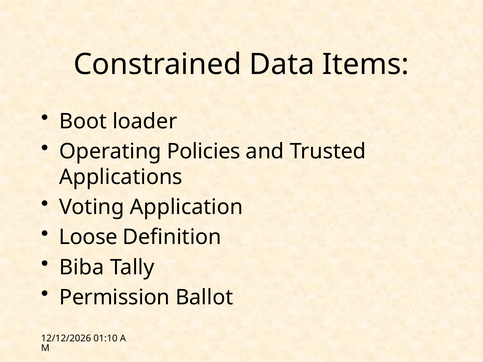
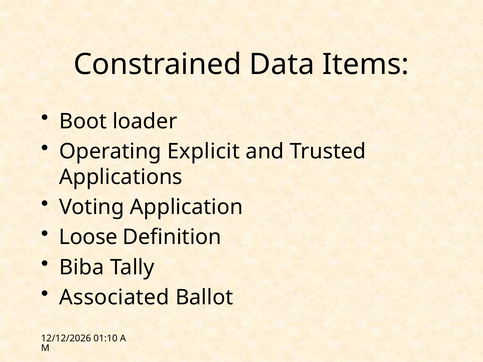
Policies: Policies -> Explicit (203, 152)
Permission: Permission -> Associated (114, 298)
